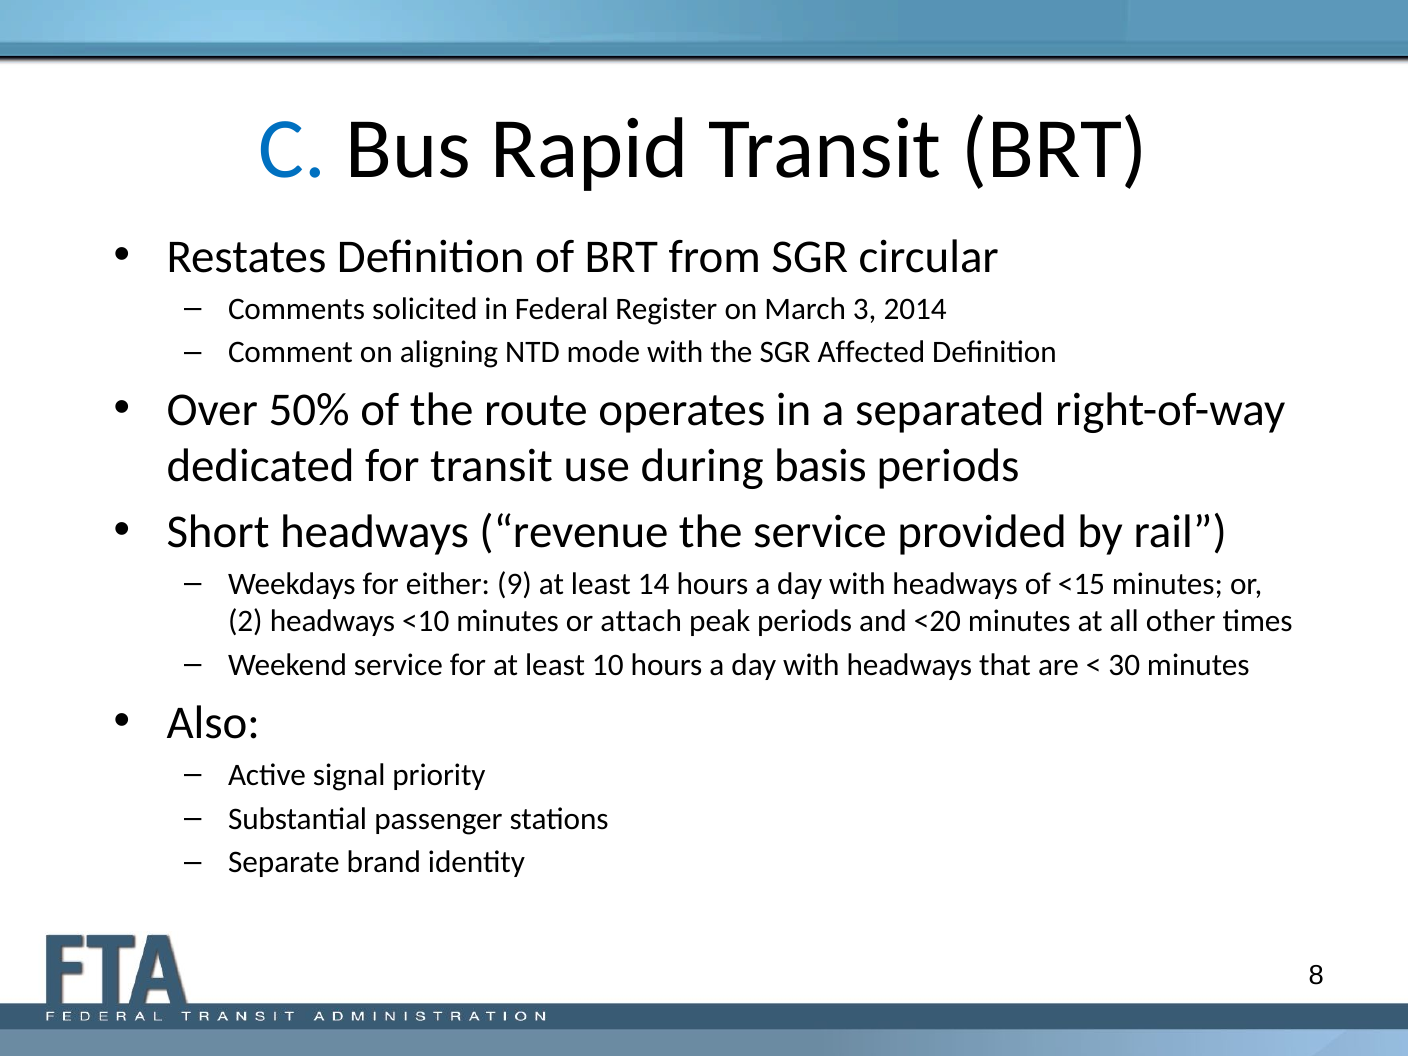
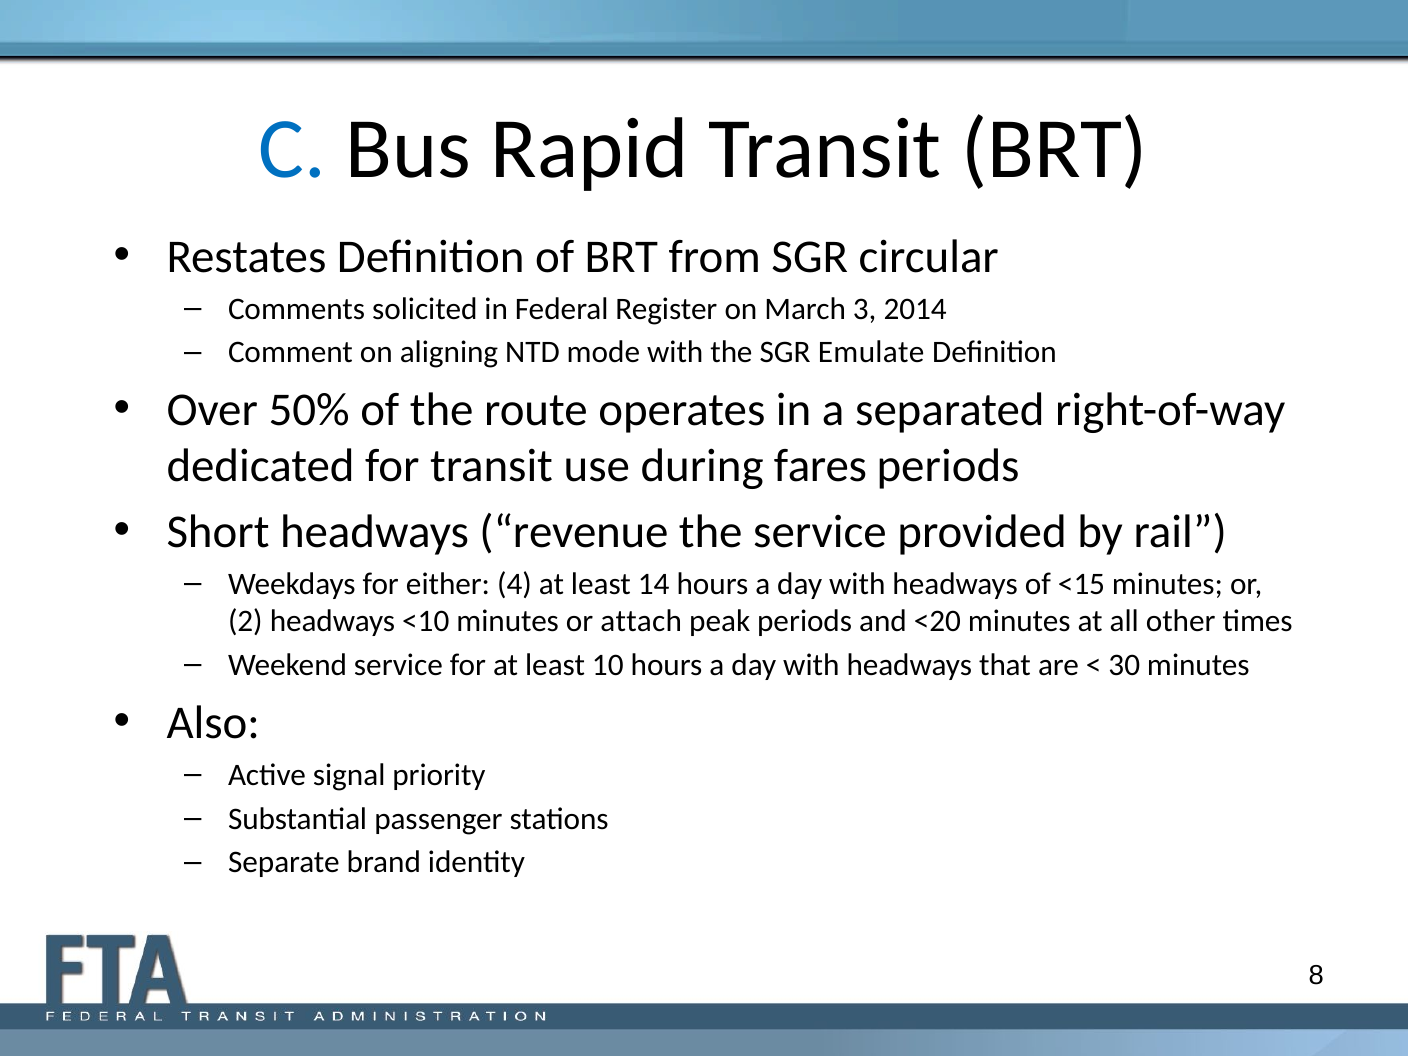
Affected: Affected -> Emulate (871, 353)
basis: basis -> fares (820, 466)
9: 9 -> 4 (515, 584)
